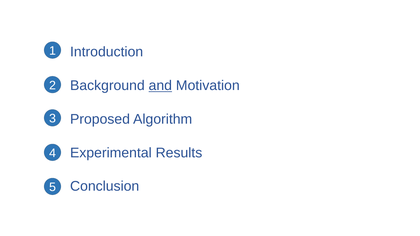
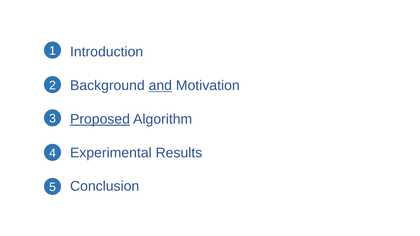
Proposed underline: none -> present (100, 119)
